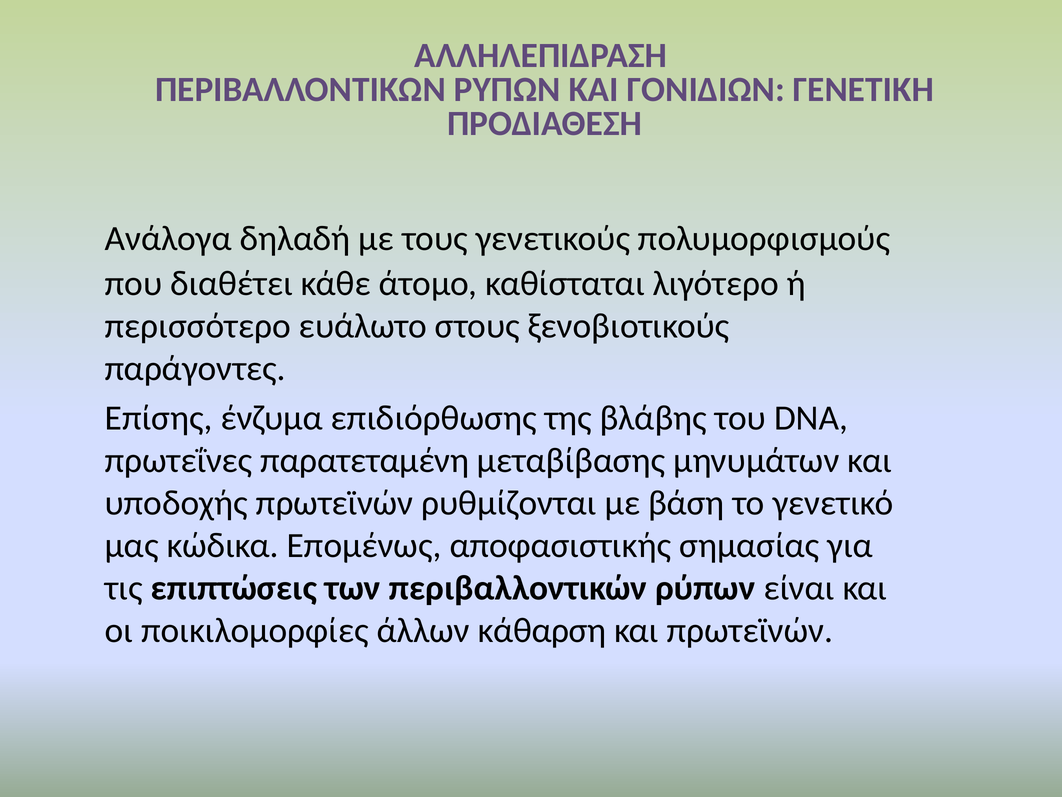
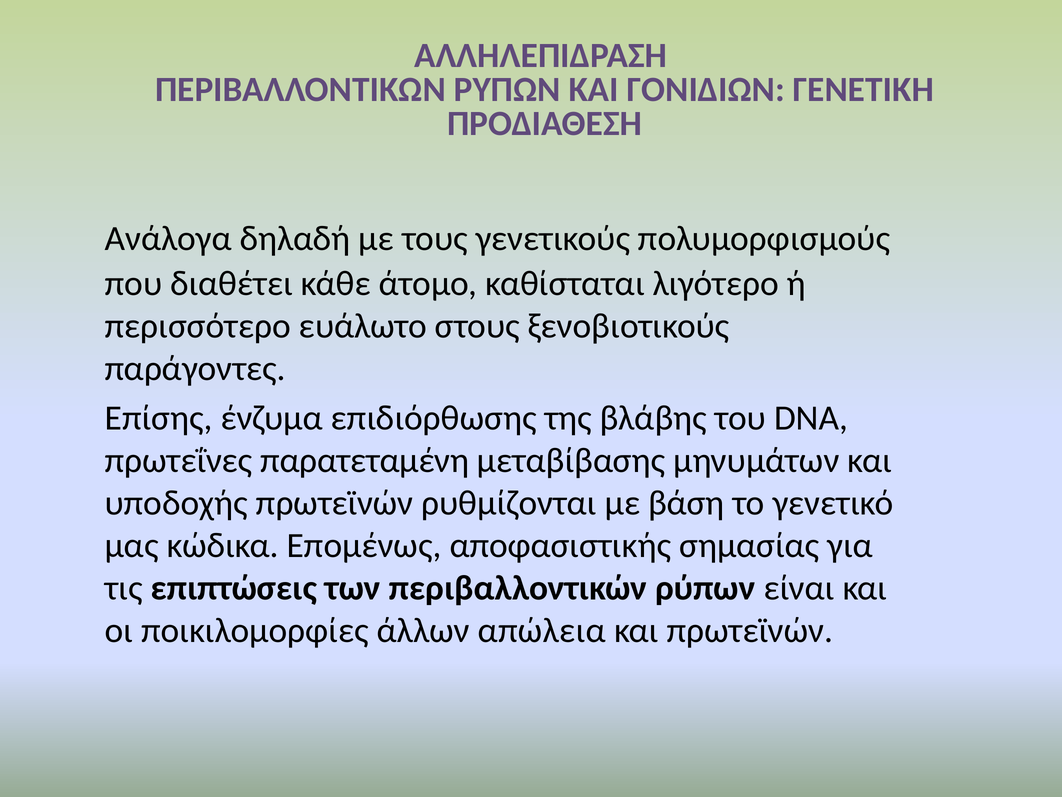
κάθαρση: κάθαρση -> απώλεια (542, 630)
